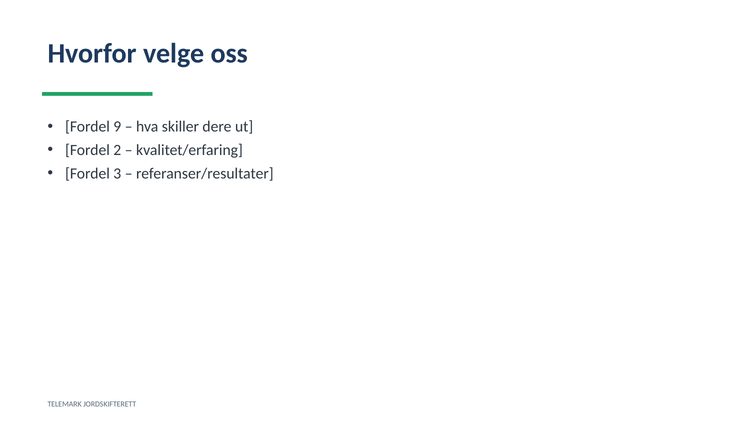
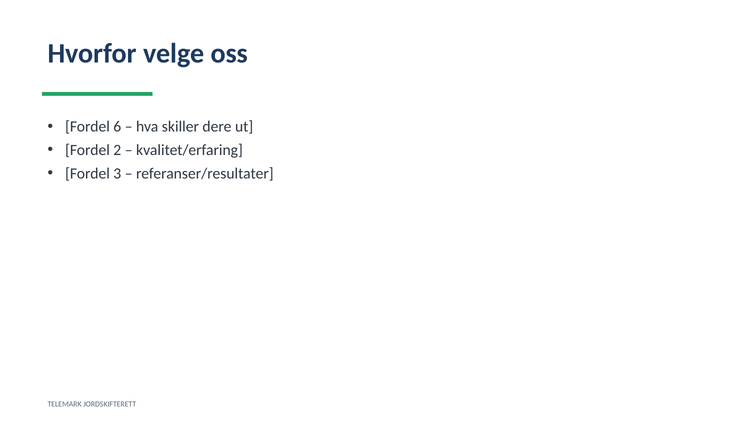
9: 9 -> 6 (117, 127)
